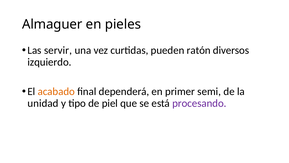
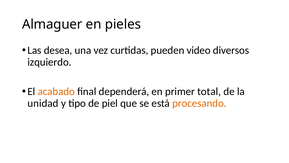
servir: servir -> desea (58, 50)
ratón: ratón -> video (199, 50)
semi: semi -> total (209, 91)
procesando colour: purple -> orange (199, 103)
